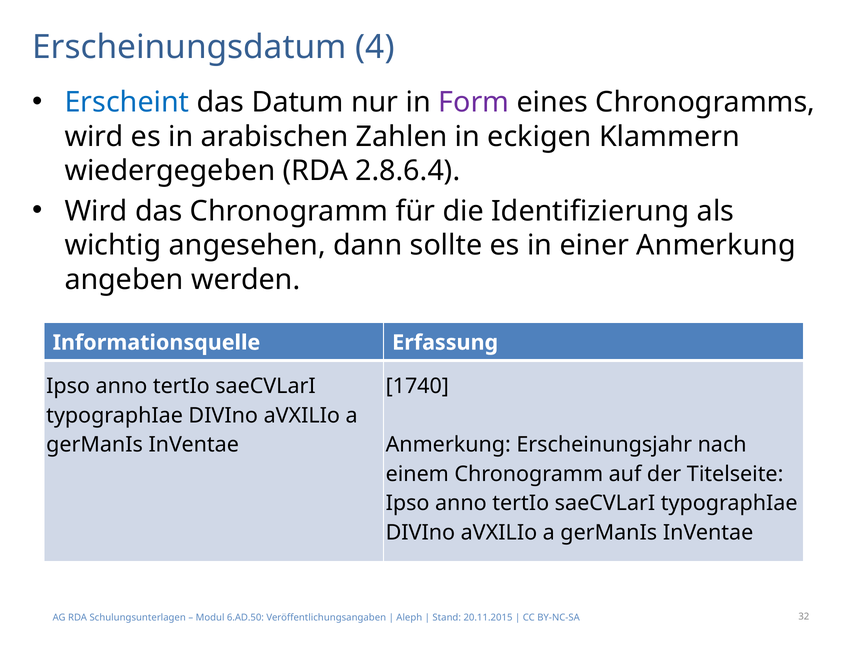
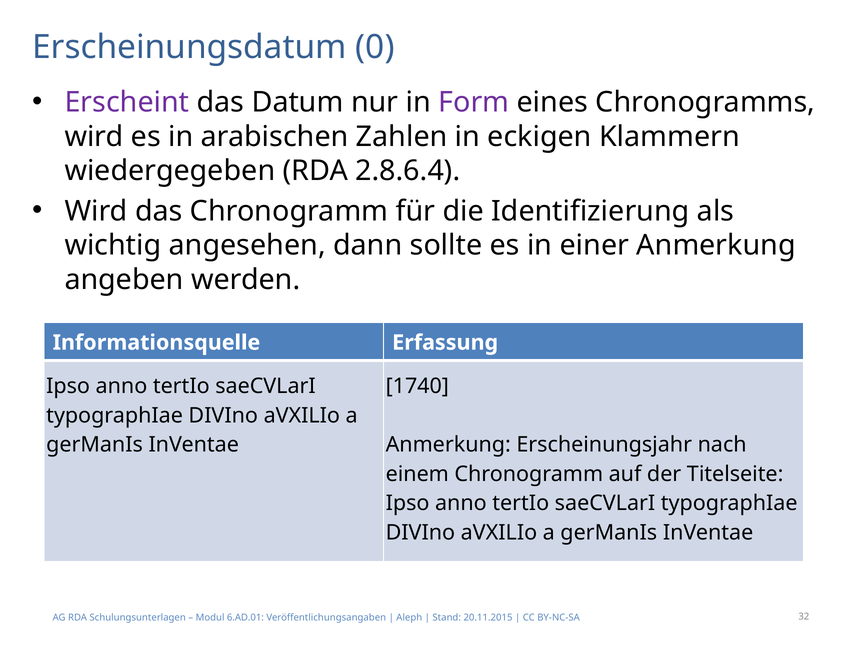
4: 4 -> 0 (375, 47)
Erscheint colour: blue -> purple (127, 102)
6.AD.50: 6.AD.50 -> 6.AD.01 (245, 618)
